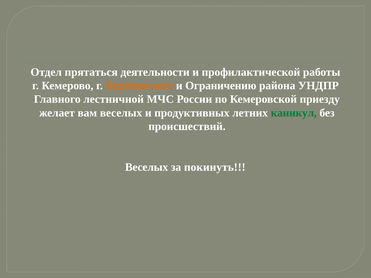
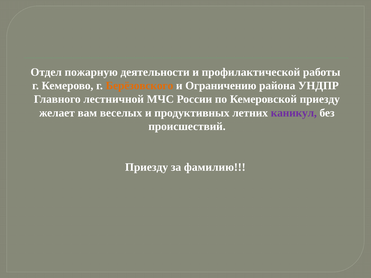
прятаться: прятаться -> пожарную (91, 72)
каникул colour: green -> purple (294, 113)
Веселых: Веселых -> Приезду (147, 167)
покинуть: покинуть -> фамилию (215, 167)
